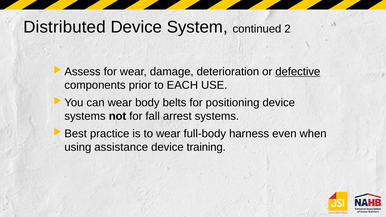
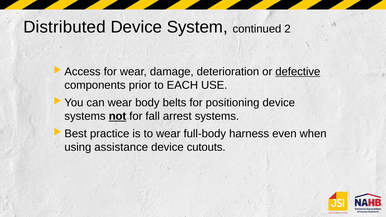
Assess: Assess -> Access (83, 72)
not underline: none -> present (117, 116)
training: training -> cutouts (206, 147)
